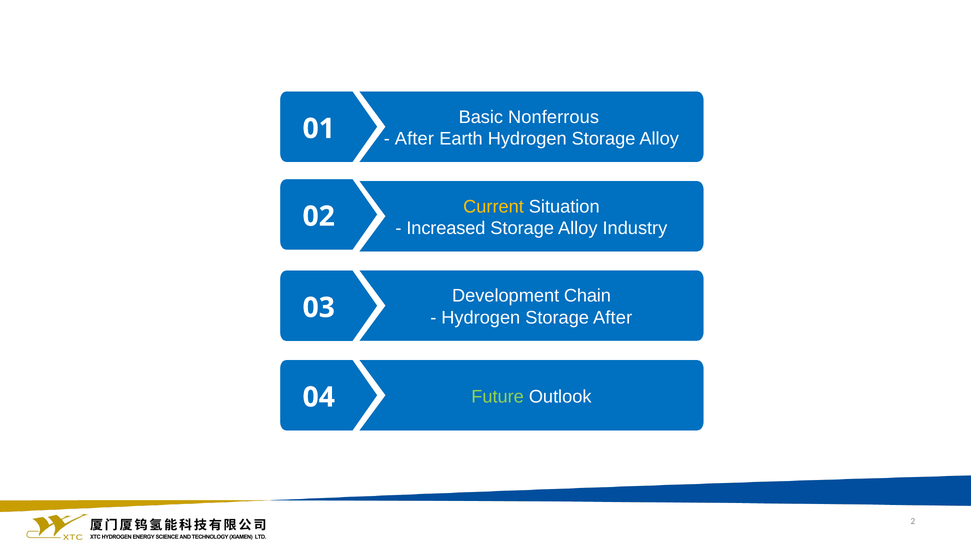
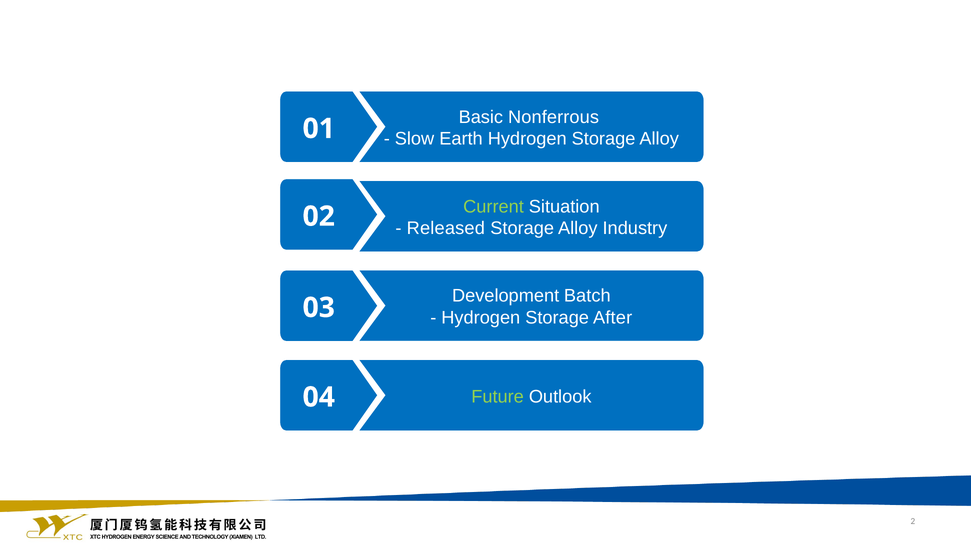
After: After -> Slow (415, 139)
Current colour: yellow -> light green (494, 207)
Increased: Increased -> Released (446, 228)
Chain: Chain -> Batch (587, 296)
